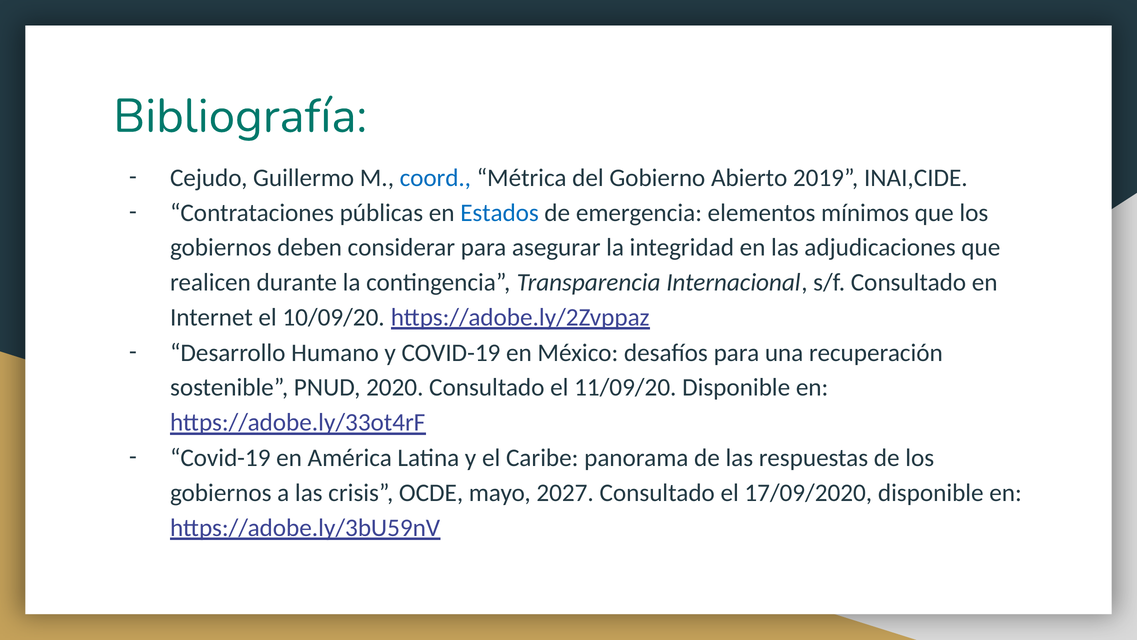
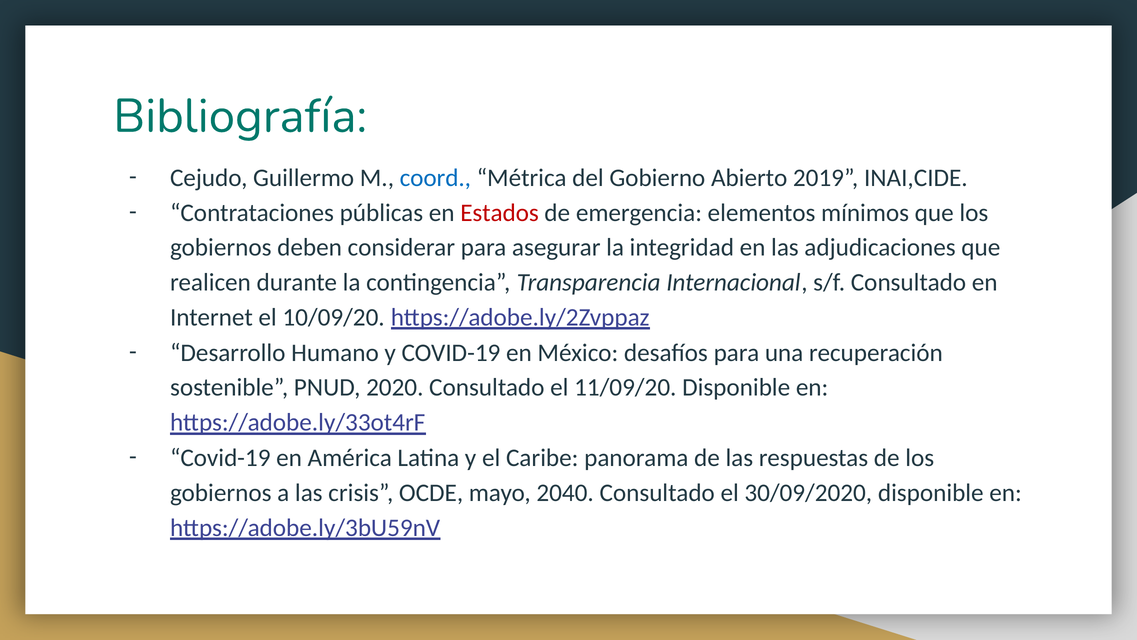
Estados colour: blue -> red (500, 213)
2027: 2027 -> 2040 (565, 493)
17/09/2020: 17/09/2020 -> 30/09/2020 (808, 493)
